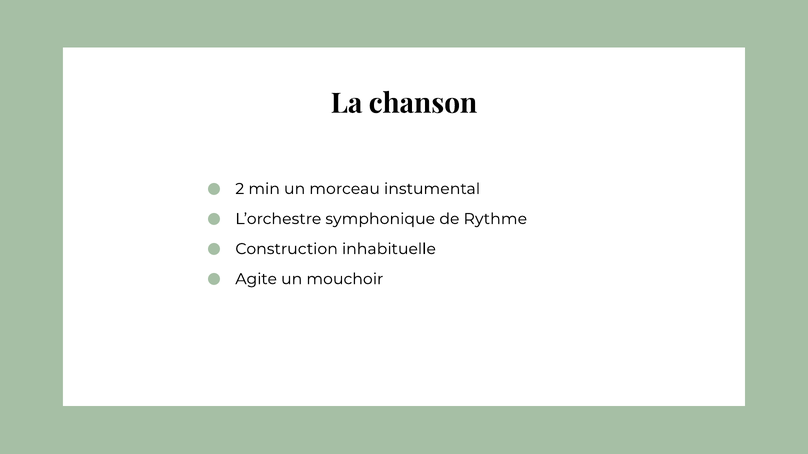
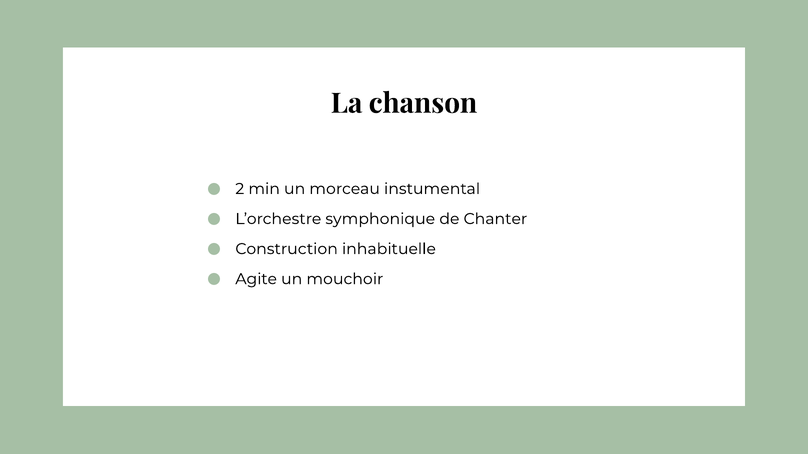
Rythme: Rythme -> Chanter (495, 219)
